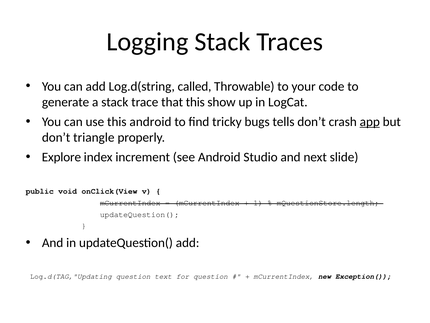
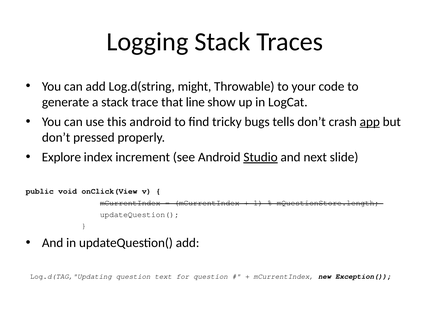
called: called -> might (195, 86)
that this: this -> line (195, 102)
triangle: triangle -> pressed (94, 137)
Studio underline: none -> present (261, 157)
